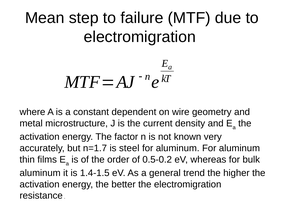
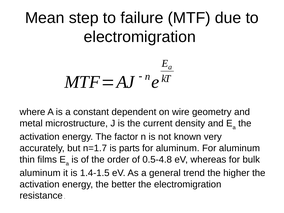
steel: steel -> parts (129, 148)
0.5-0.2: 0.5-0.2 -> 0.5-4.8 (157, 160)
